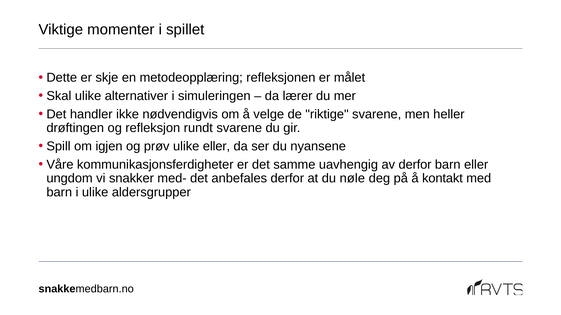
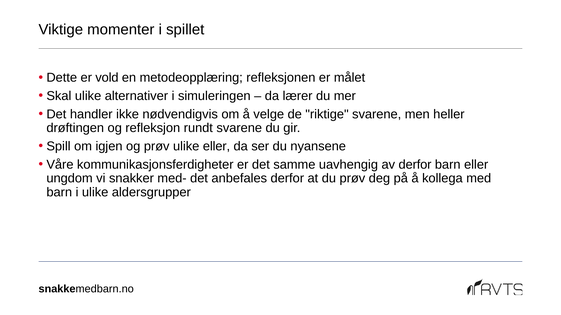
skje: skje -> vold (107, 78)
du nøle: nøle -> prøv (352, 179)
kontakt: kontakt -> kollega (442, 179)
